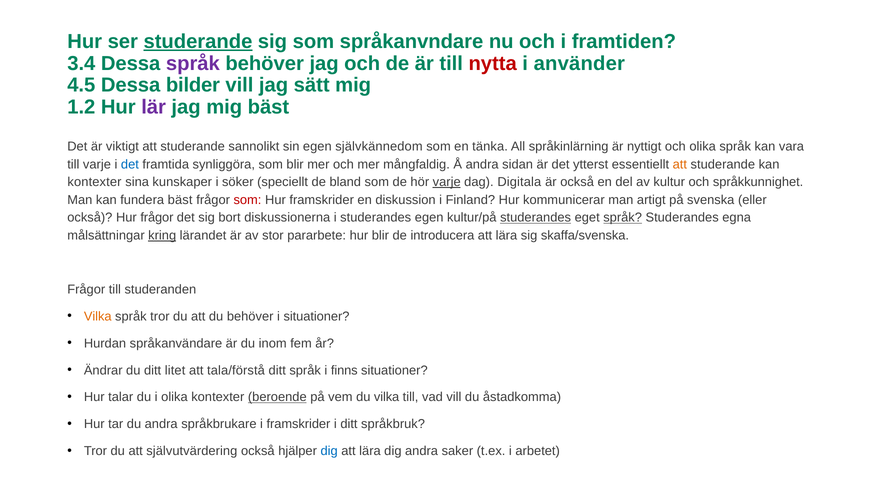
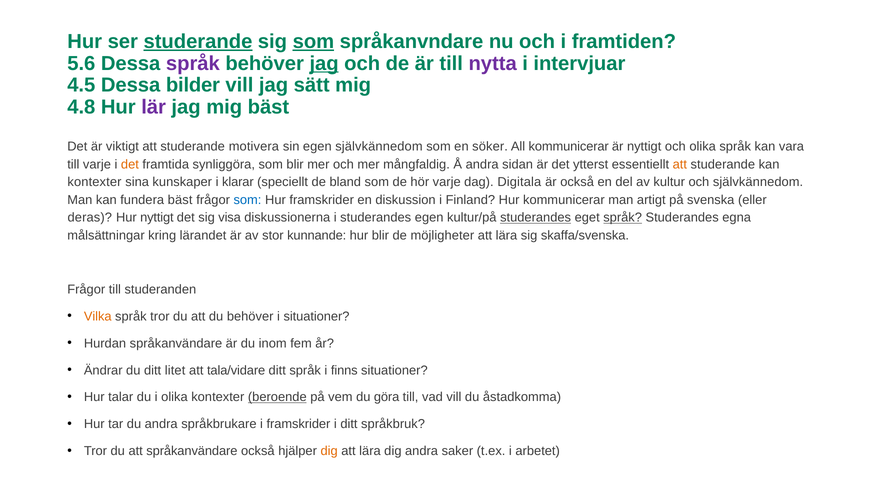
som underline: none -> present (313, 42)
3.4: 3.4 -> 5.6 (81, 63)
jag underline: none -> present (324, 63)
nytta colour: red -> purple (493, 63)
använder: använder -> intervjuar (579, 63)
1.2: 1.2 -> 4.8 (81, 107)
sannolikt: sannolikt -> motivera (254, 146)
tänka: tänka -> söker (490, 146)
All språkinlärning: språkinlärning -> kommunicerar (569, 146)
det colour: blue -> orange (130, 164)
söker: söker -> klarar (238, 182)
varje underline: present -> none (447, 182)
och språkkunnighet: språkkunnighet -> självkännedom (758, 182)
som colour: red -> blue (247, 200)
också: också -> deras (90, 217)
Hur frågor: frågor -> nyttigt (157, 217)
bort: bort -> visa (230, 217)
kring underline: present -> none (162, 235)
pararbete: pararbete -> kunnande (317, 235)
introducera: introducera -> möjligheter (442, 235)
tala/förstå: tala/förstå -> tala/vidare (236, 370)
du vilka: vilka -> göra (387, 397)
att självutvärdering: självutvärdering -> språkanvändare (192, 451)
dig colour: blue -> orange (329, 451)
